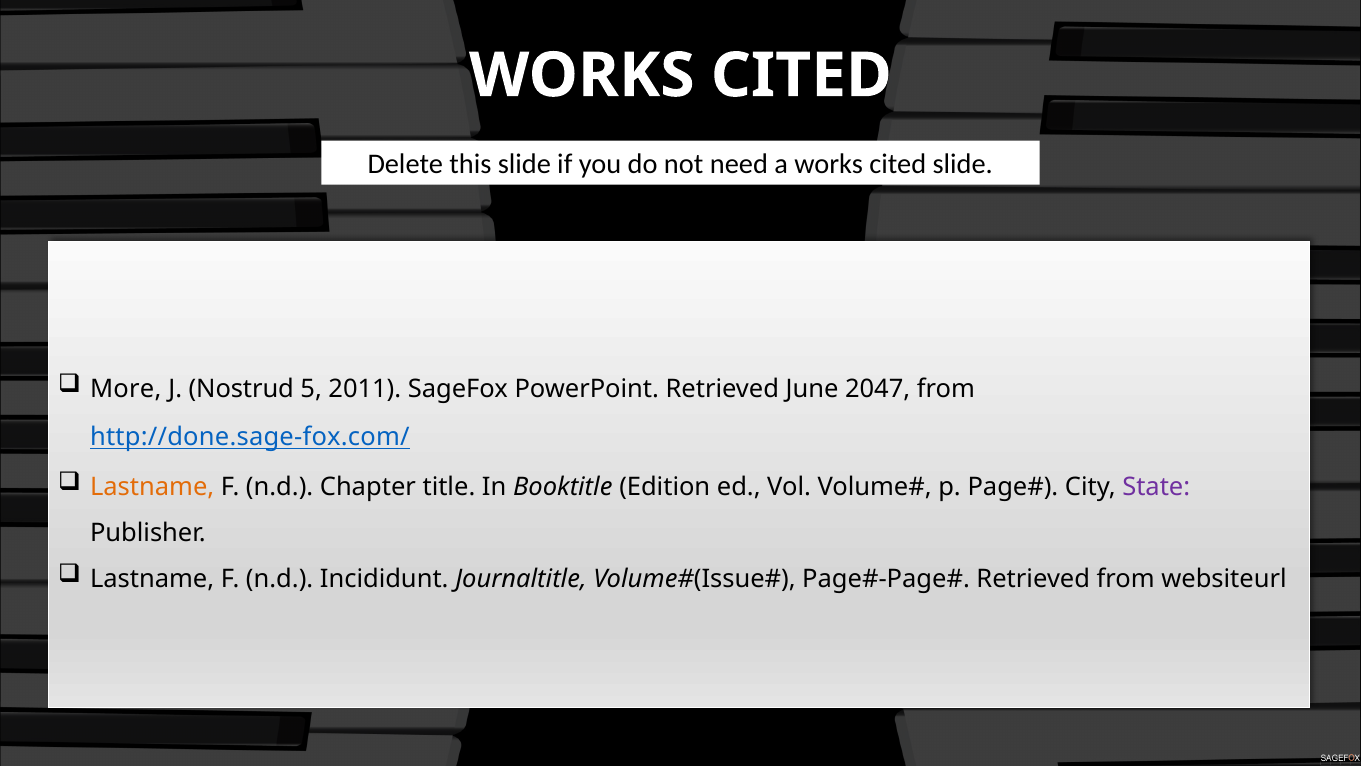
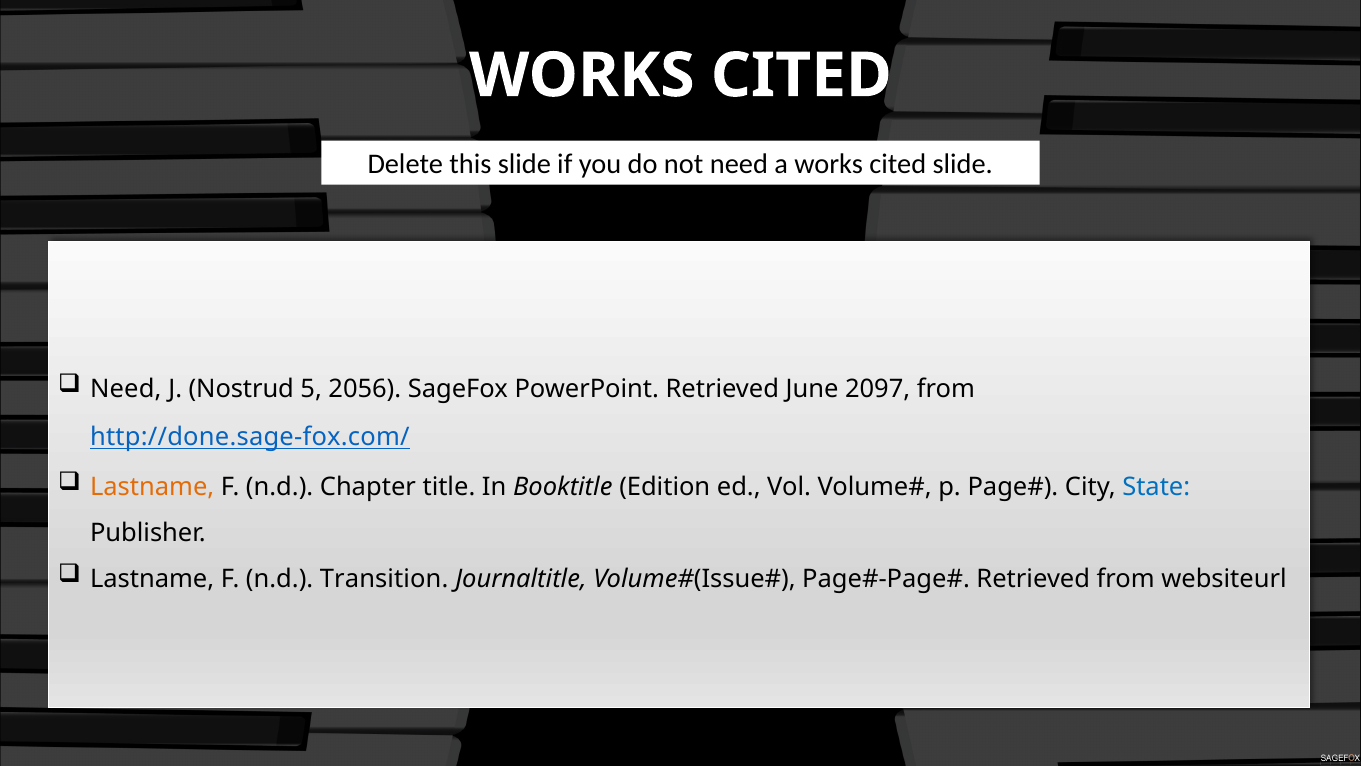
More: More -> Need (126, 388)
2011: 2011 -> 2056 (365, 388)
2047: 2047 -> 2097 (878, 388)
State colour: purple -> blue (1156, 486)
Incididunt: Incididunt -> Transition (384, 578)
